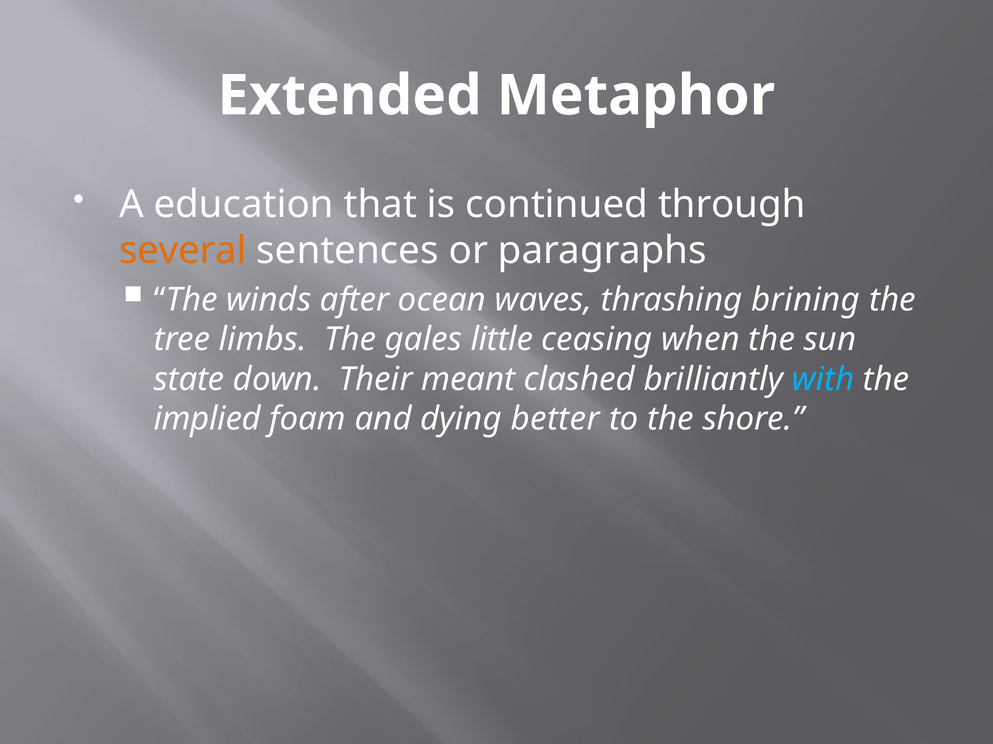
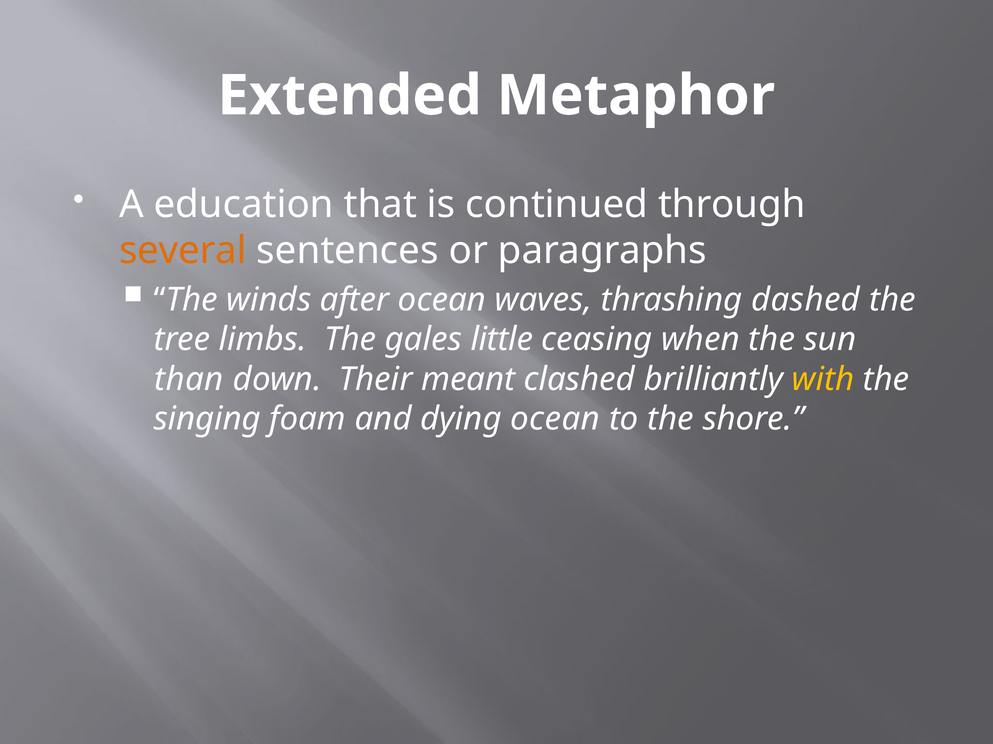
brining: brining -> dashed (806, 300)
state: state -> than (189, 380)
with colour: light blue -> yellow (823, 380)
implied: implied -> singing (207, 419)
dying better: better -> ocean (555, 419)
